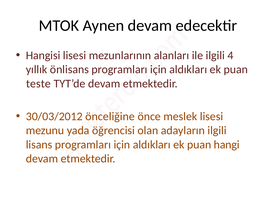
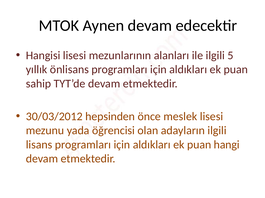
4: 4 -> 5 (230, 56)
teste: teste -> sahip (38, 84)
önceliğine: önceliğine -> hepsinden (110, 117)
